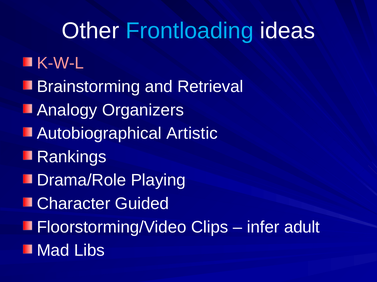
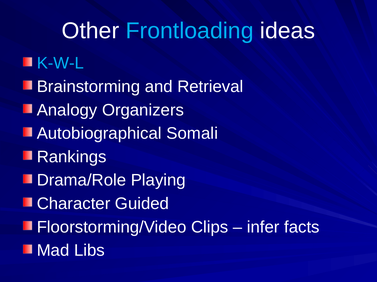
K-W-L colour: pink -> light blue (60, 63)
Artistic: Artistic -> Somali (192, 134)
adult: adult -> facts (302, 228)
